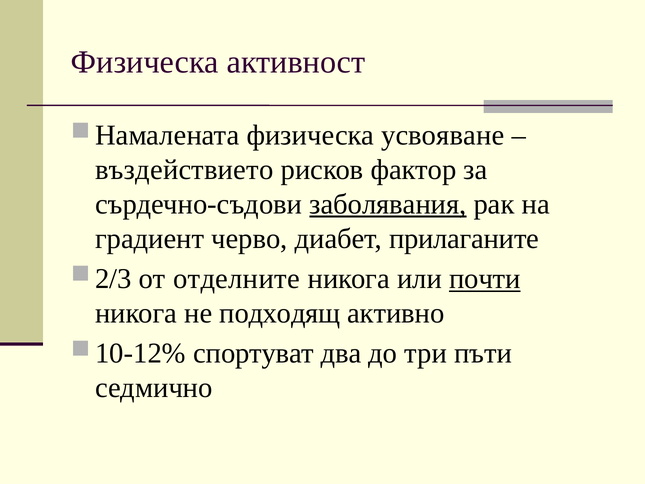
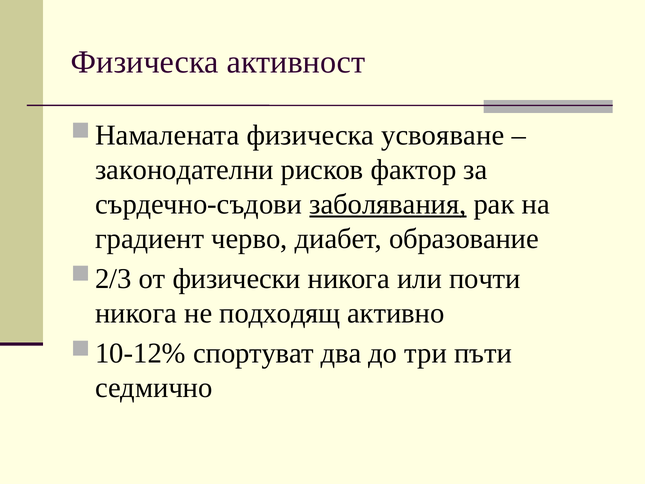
въздействието: въздействието -> законодателни (184, 170)
прилаганите: прилаганите -> образование (464, 239)
отделните: отделните -> физически (237, 279)
почти underline: present -> none (485, 279)
